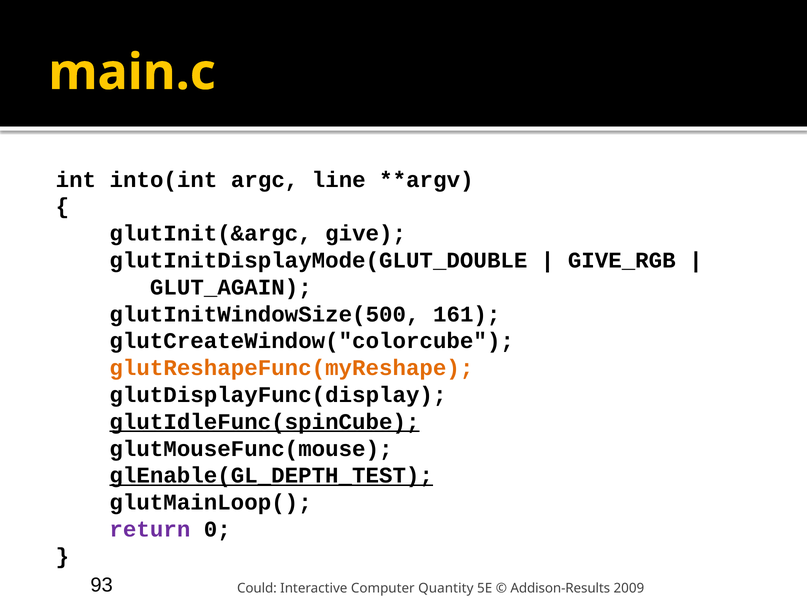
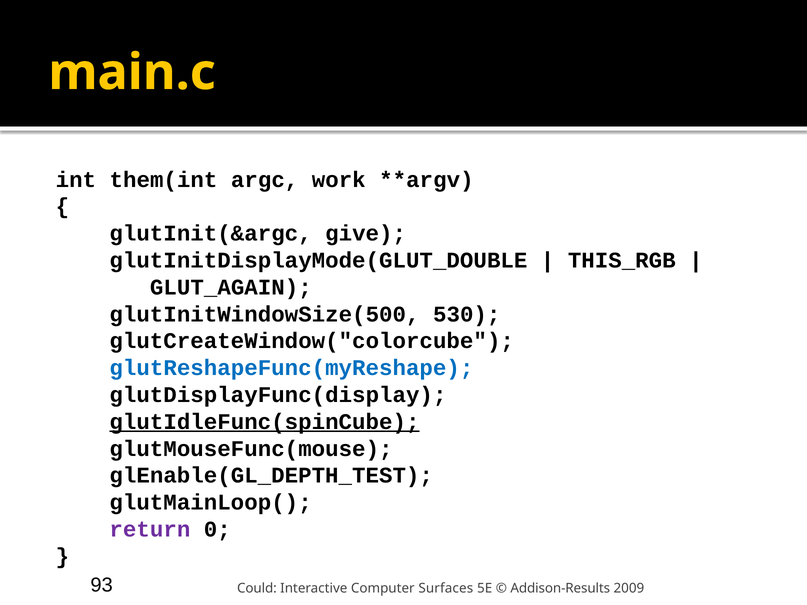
into(int: into(int -> them(int (163, 180)
line: line -> work (339, 180)
GIVE_RGB: GIVE_RGB -> THIS_RGB (622, 260)
161: 161 -> 530 (467, 314)
glutReshapeFunc(myReshape colour: orange -> blue (291, 368)
glEnable(GL_DEPTH_TEST underline: present -> none (271, 476)
Quantity: Quantity -> Surfaces (446, 589)
